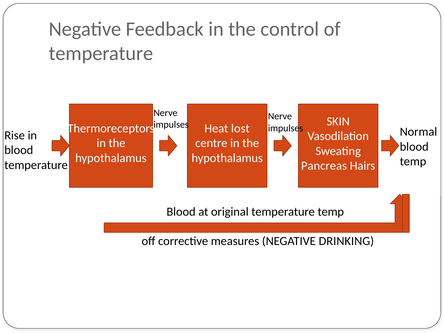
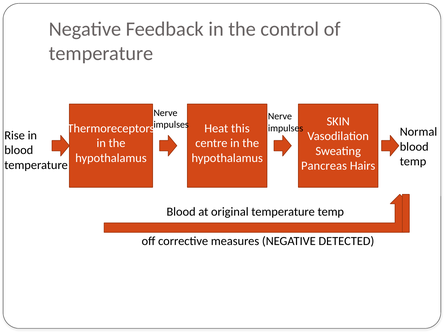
lost: lost -> this (240, 128)
DRINKING: DRINKING -> DETECTED (346, 241)
